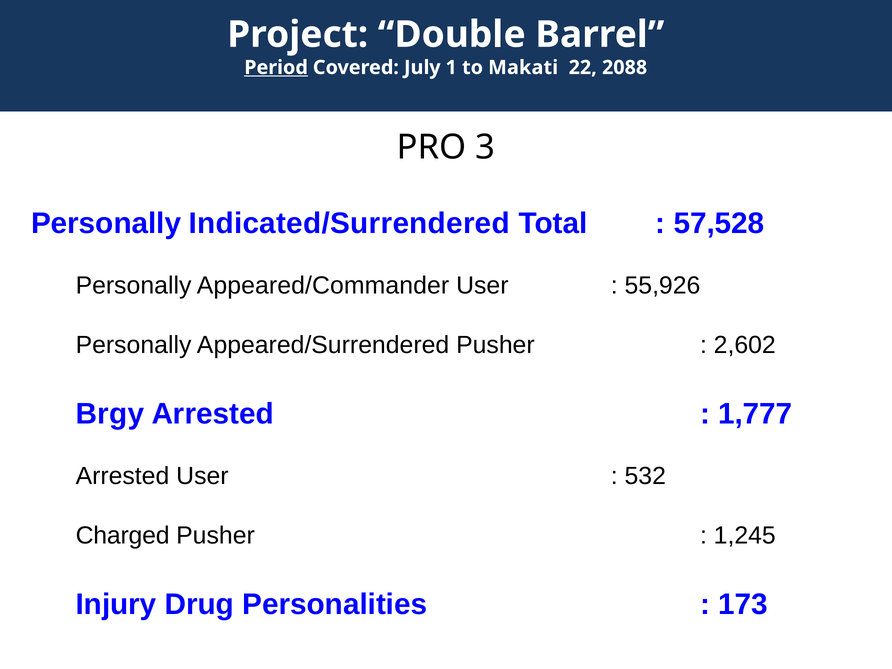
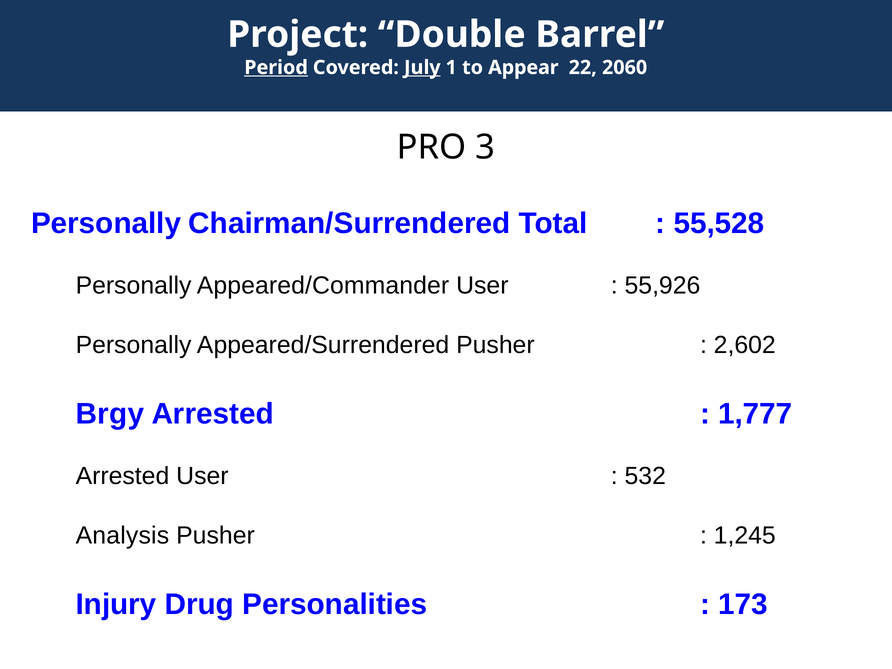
July underline: none -> present (422, 68)
Makati: Makati -> Appear (523, 68)
2088: 2088 -> 2060 (625, 68)
Indicated/Surrendered: Indicated/Surrendered -> Chairman/Surrendered (349, 224)
57,528: 57,528 -> 55,528 (719, 224)
Charged: Charged -> Analysis (122, 535)
